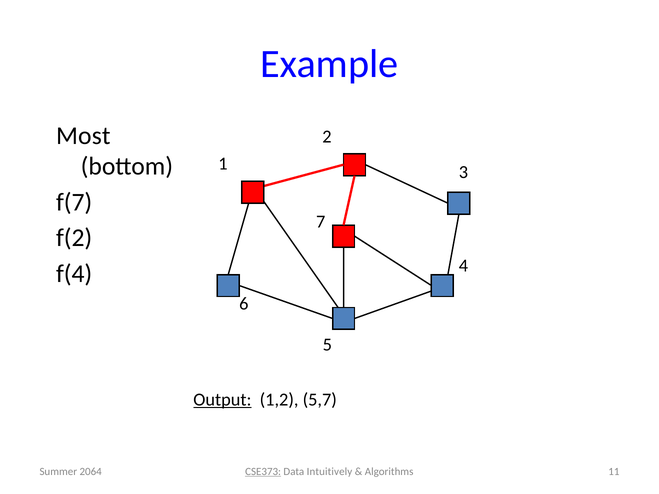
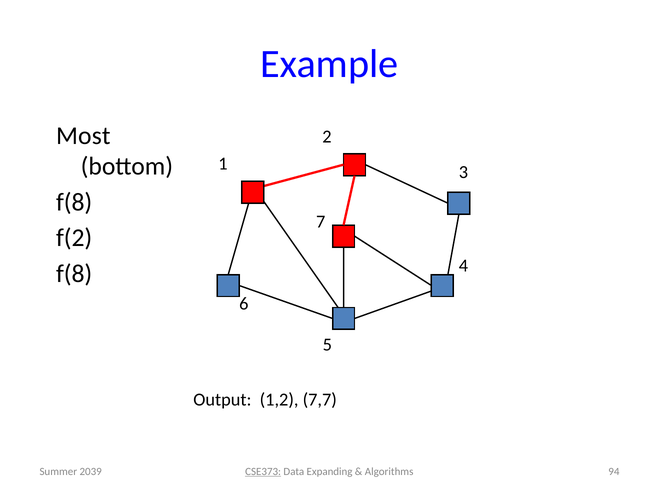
f(7: f(7 -> f(8 (74, 202)
f(4: f(4 -> f(8 (74, 274)
Output underline: present -> none (222, 400)
5,7: 5,7 -> 7,7 (320, 400)
Intuitively: Intuitively -> Expanding (330, 472)
11: 11 -> 94 (614, 472)
2064: 2064 -> 2039 (91, 472)
